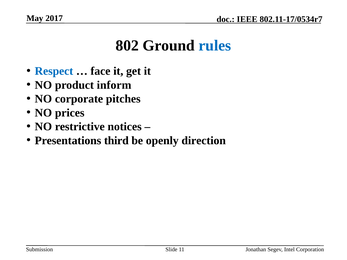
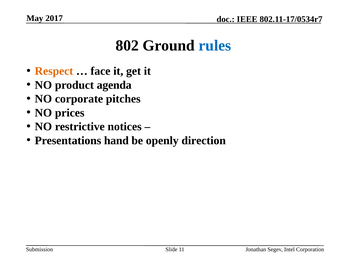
Respect colour: blue -> orange (54, 71)
inform: inform -> agenda (114, 85)
third: third -> hand (116, 141)
